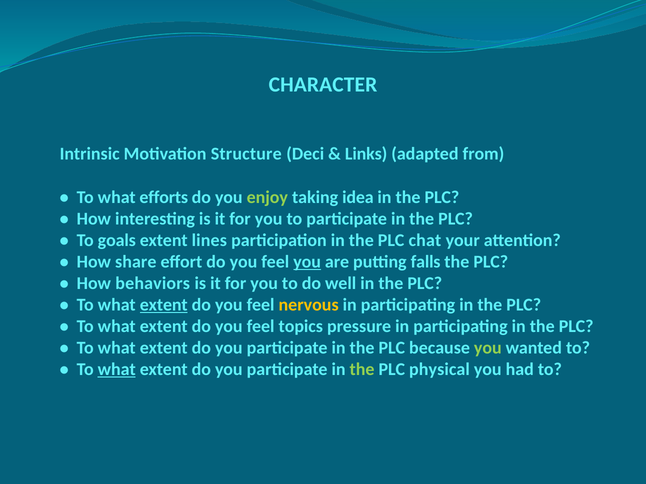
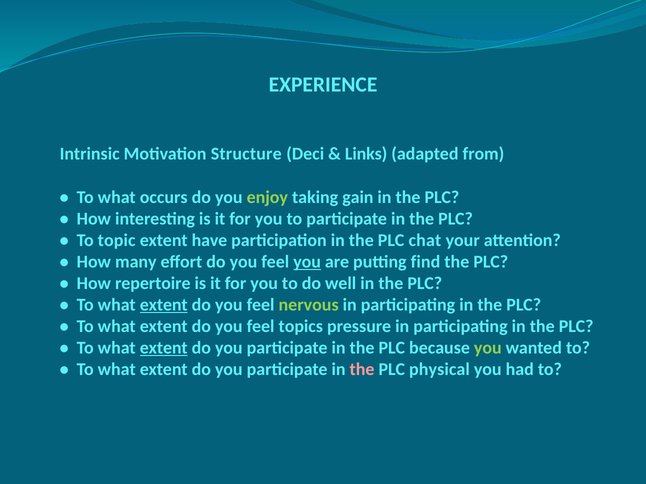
CHARACTER: CHARACTER -> EXPERIENCE (323, 85)
efforts: efforts -> occurs (164, 197)
idea: idea -> gain (358, 197)
goals: goals -> topic (117, 240)
lines: lines -> have (209, 240)
share: share -> many (136, 262)
falls: falls -> find (425, 262)
behaviors: behaviors -> repertoire (153, 283)
nervous colour: yellow -> light green (309, 305)
extent underline: none -> present (164, 348)
what underline: present -> none (117, 370)
the colour: light green -> pink (362, 370)
